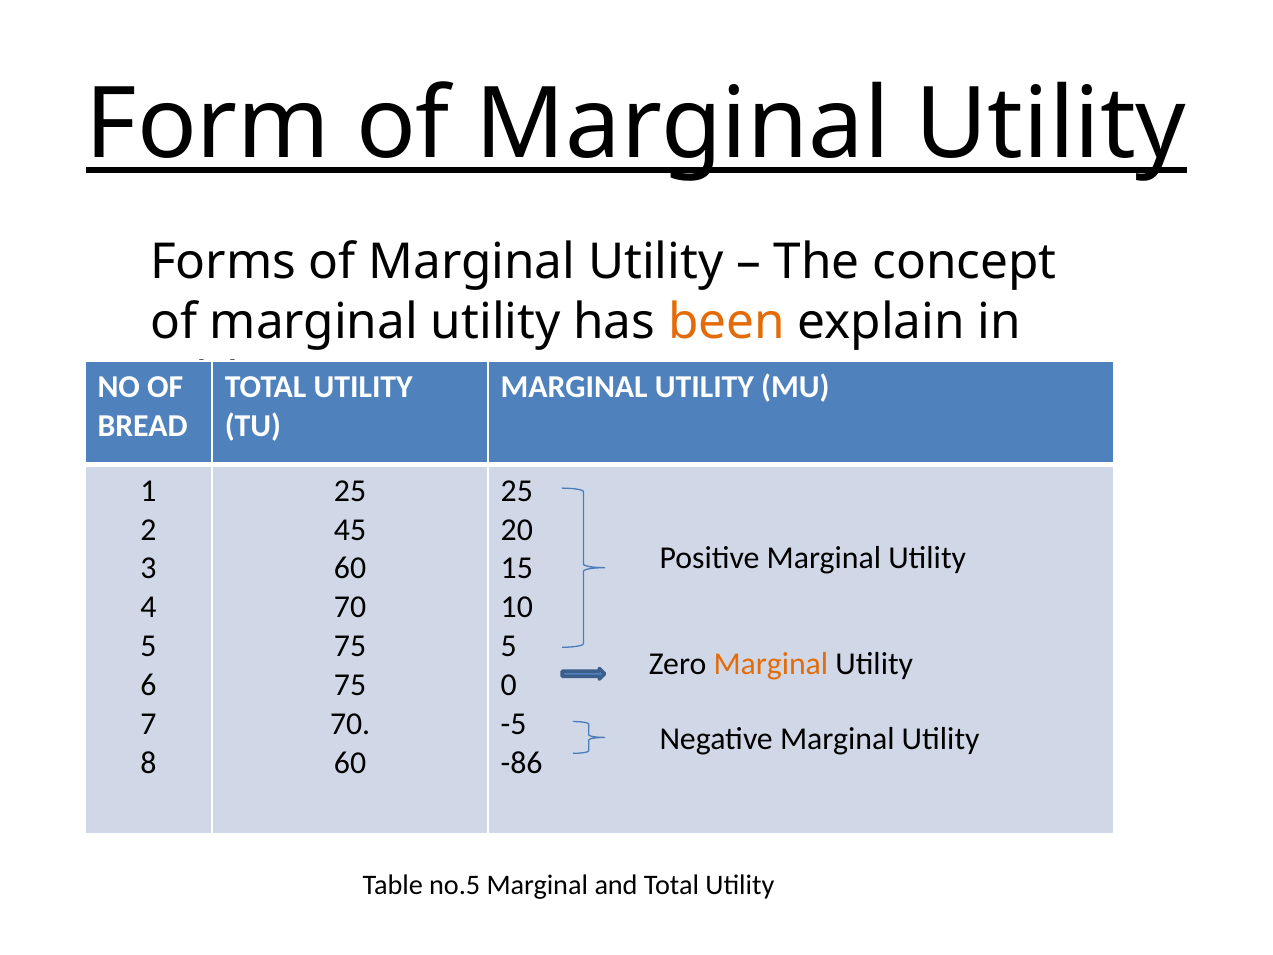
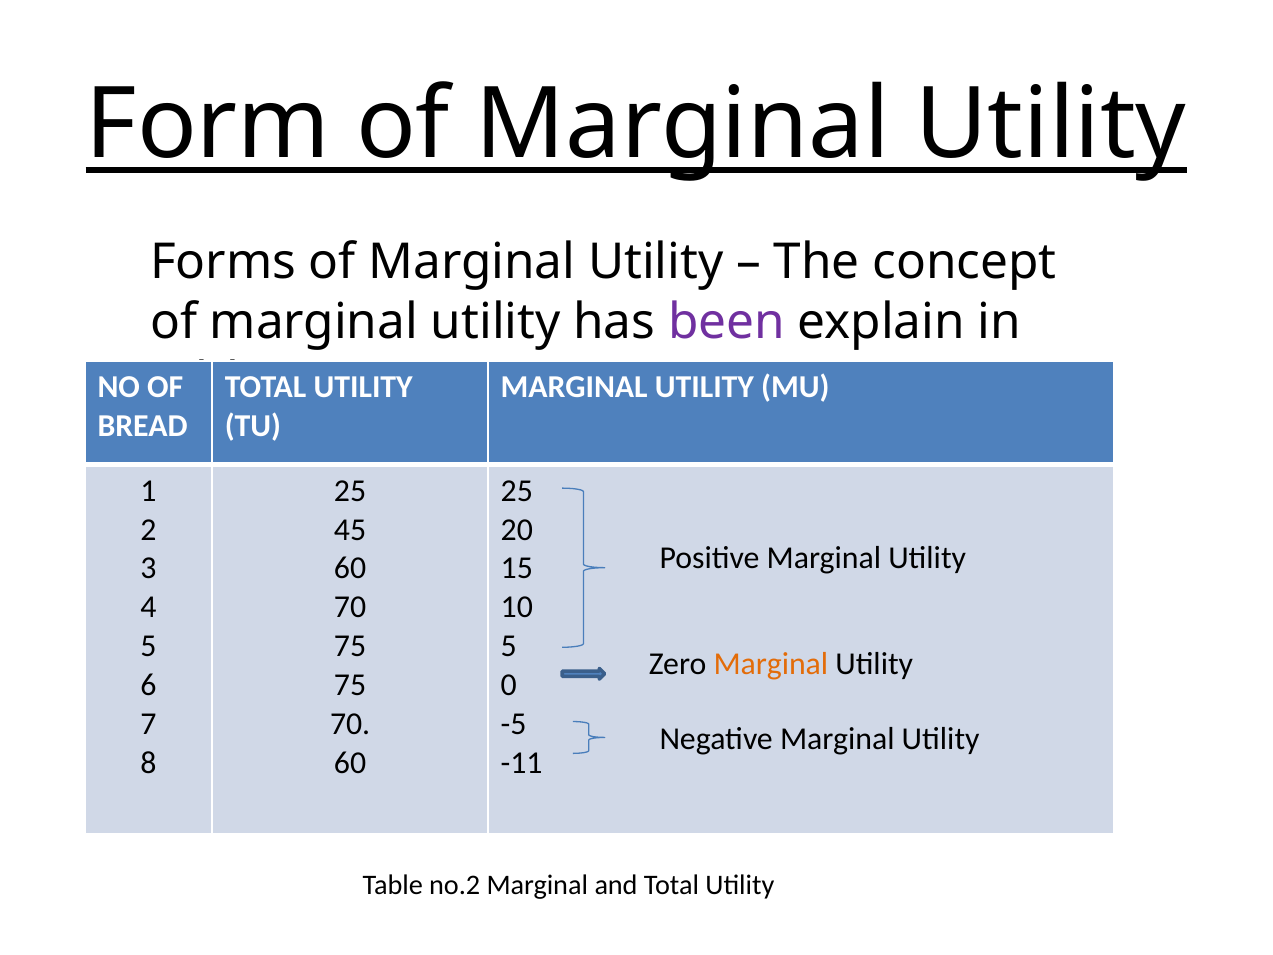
been colour: orange -> purple (727, 322)
-86: -86 -> -11 (522, 763)
no.5: no.5 -> no.2 (455, 884)
